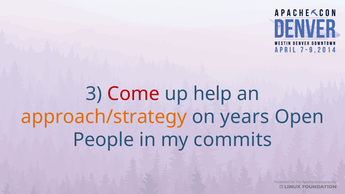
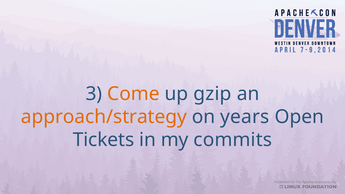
Come colour: red -> orange (133, 94)
help: help -> gzip (212, 94)
People: People -> Tickets (104, 140)
